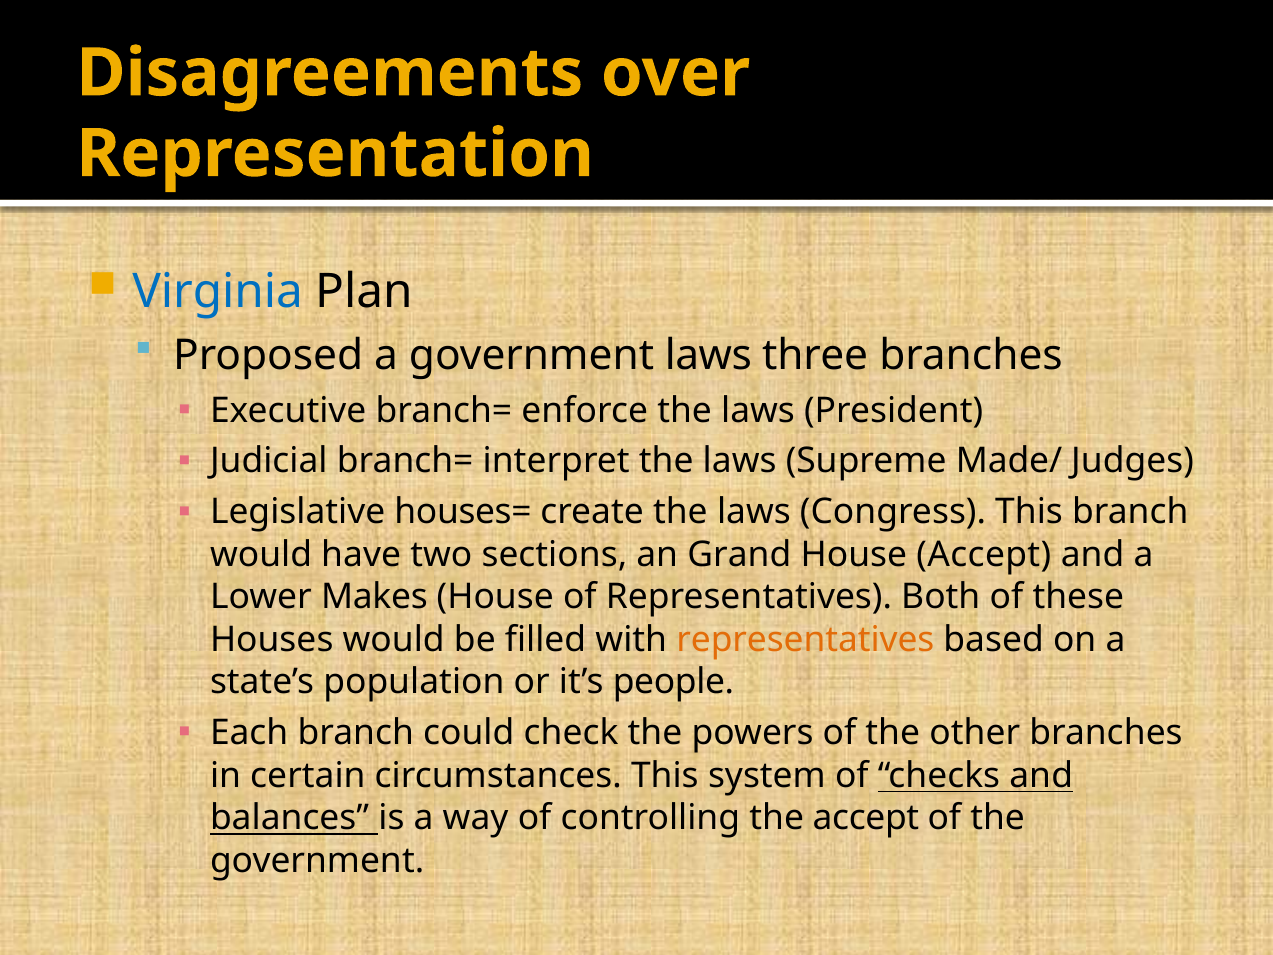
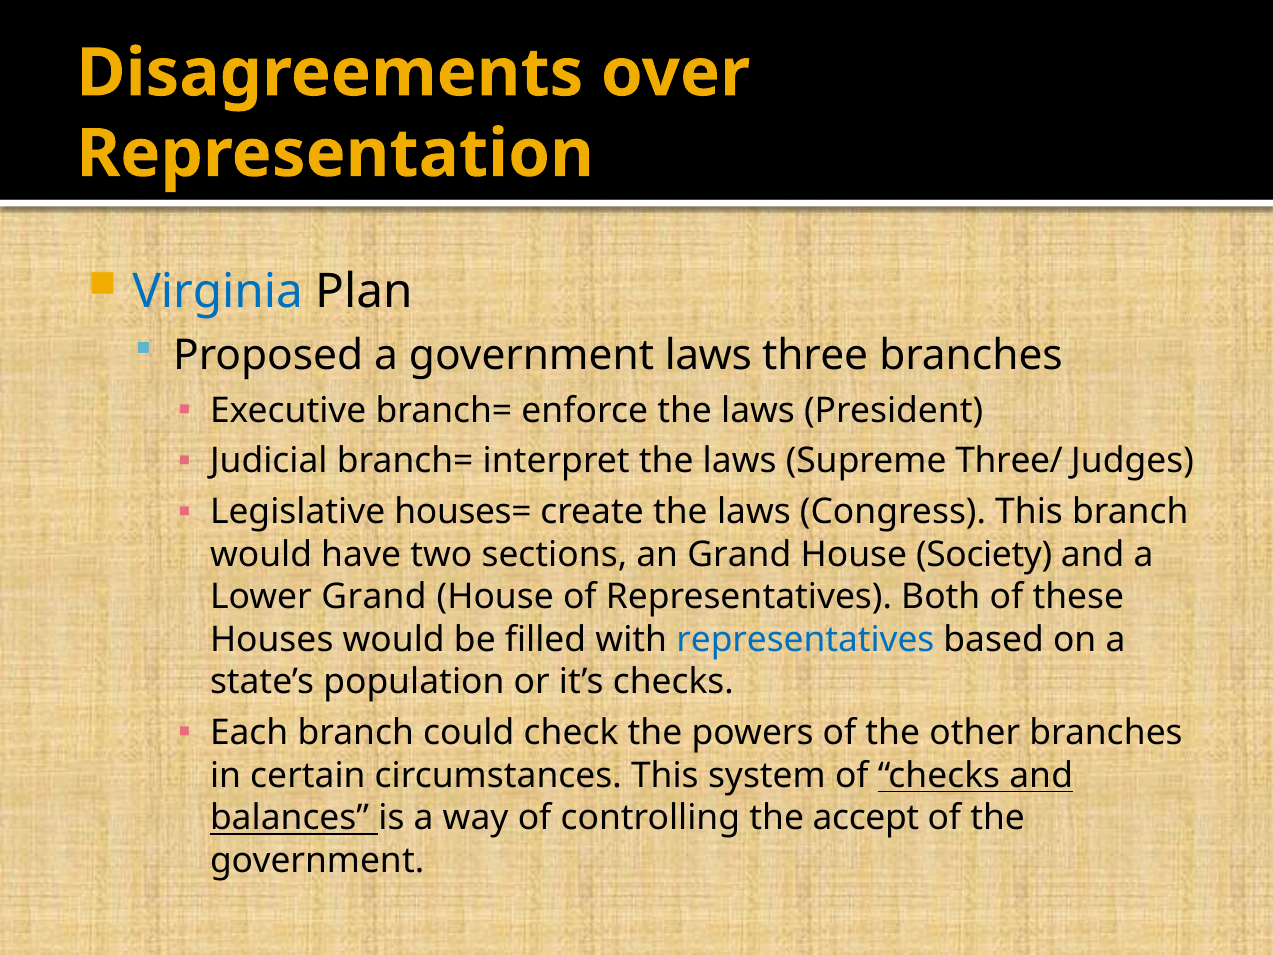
Made/: Made/ -> Three/ (1009, 461)
House Accept: Accept -> Society (984, 555)
Lower Makes: Makes -> Grand (374, 597)
representatives colour: orange -> blue (805, 639)
it’s people: people -> checks (673, 682)
